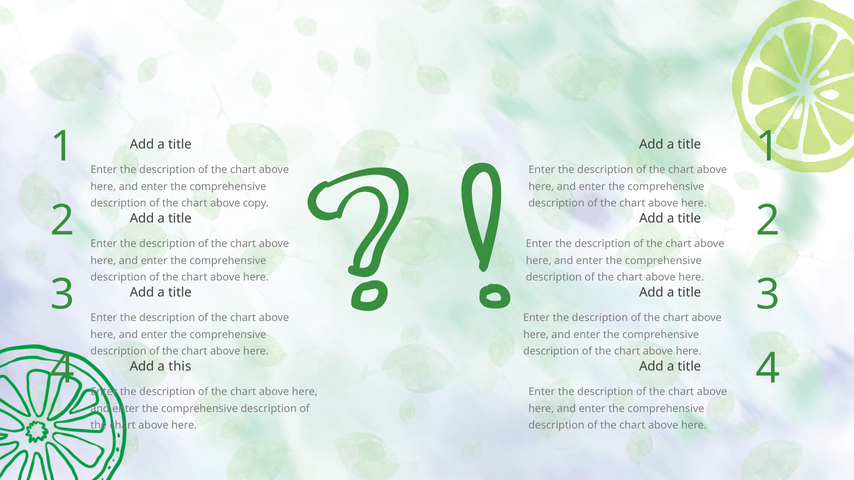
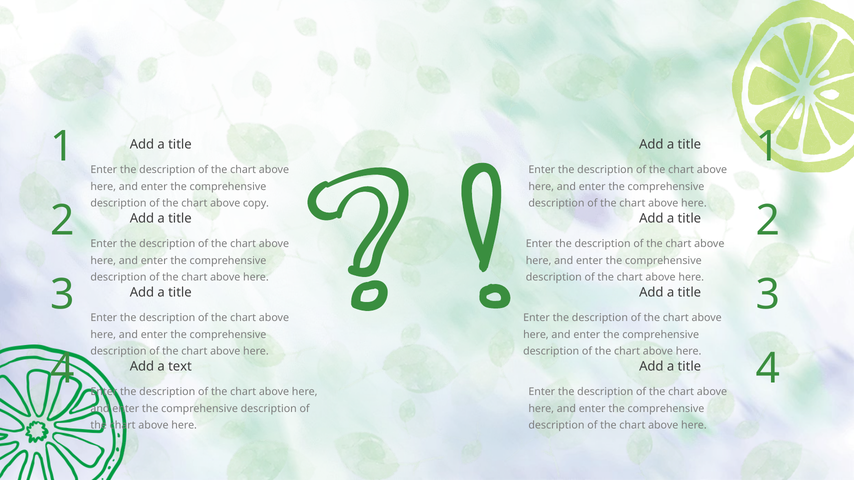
this: this -> text (180, 366)
